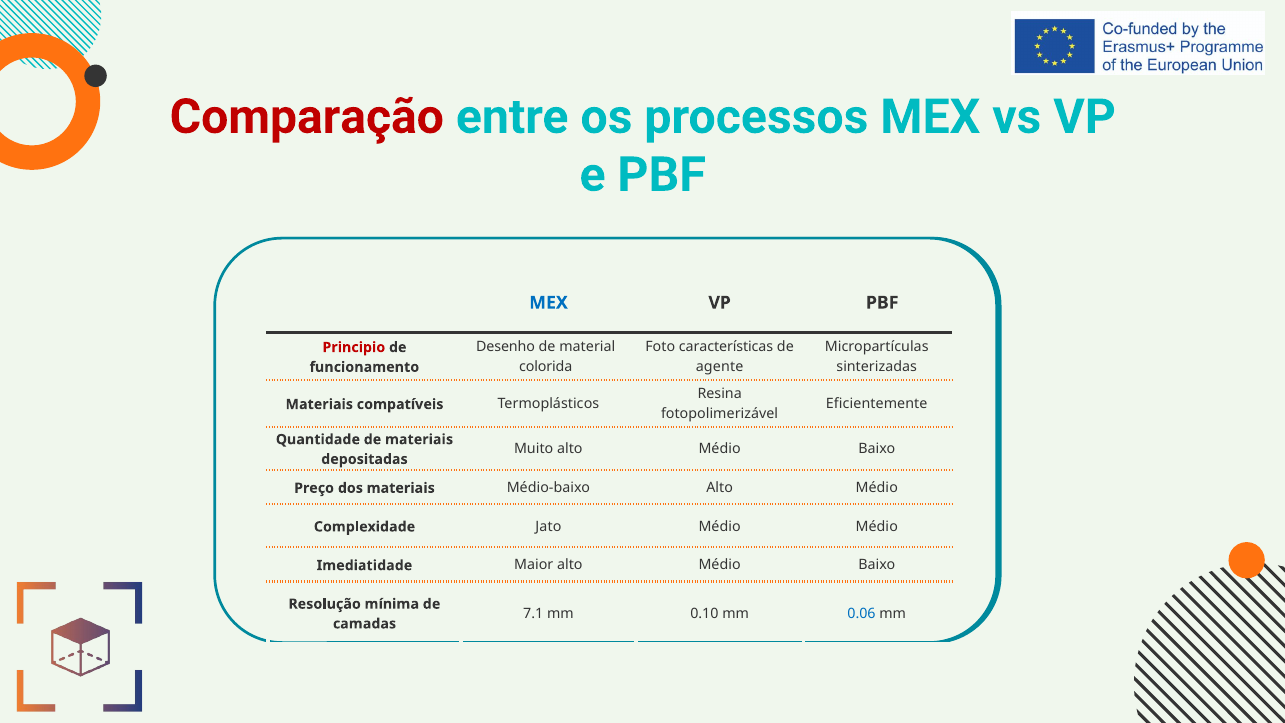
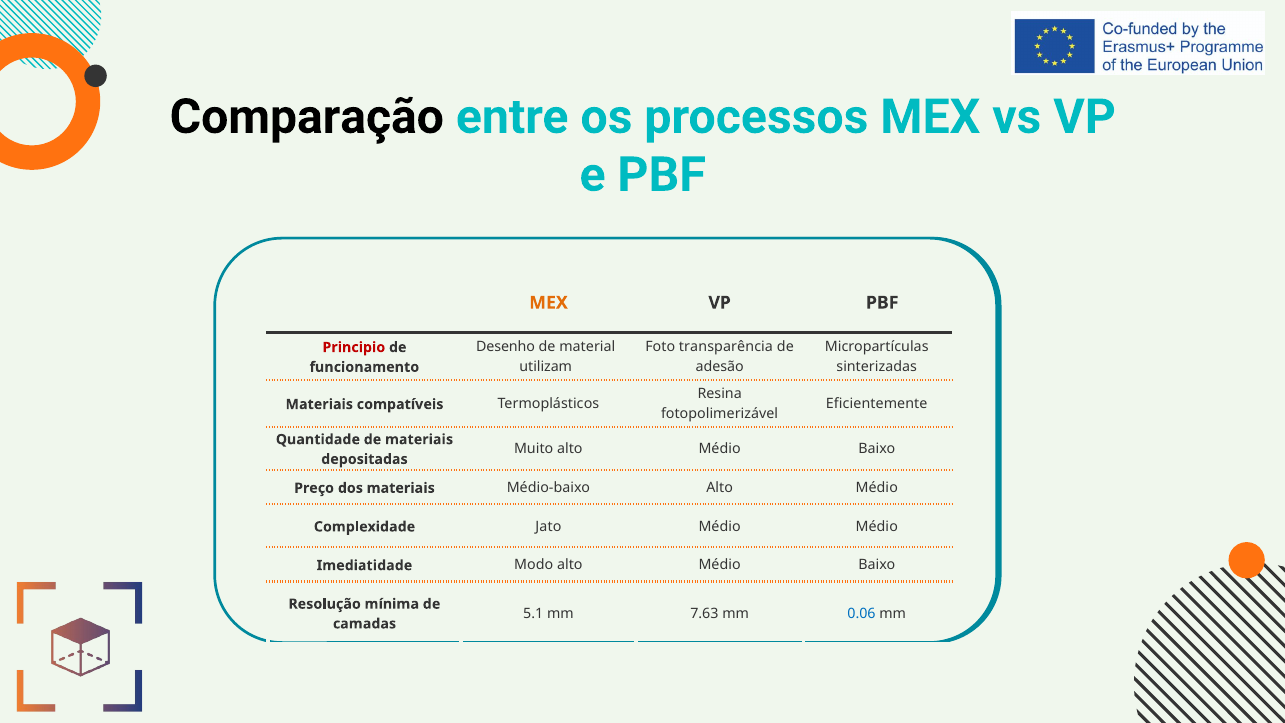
Comparação colour: red -> black (307, 117)
MEX colour: blue -> orange (549, 303)
características: características -> transparência (726, 347)
colorida: colorida -> utilizam (546, 367)
agente: agente -> adesão (720, 367)
Maior: Maior -> Modo (534, 565)
7.1: 7.1 -> 5.1 (533, 613)
0.10: 0.10 -> 7.63 (704, 613)
